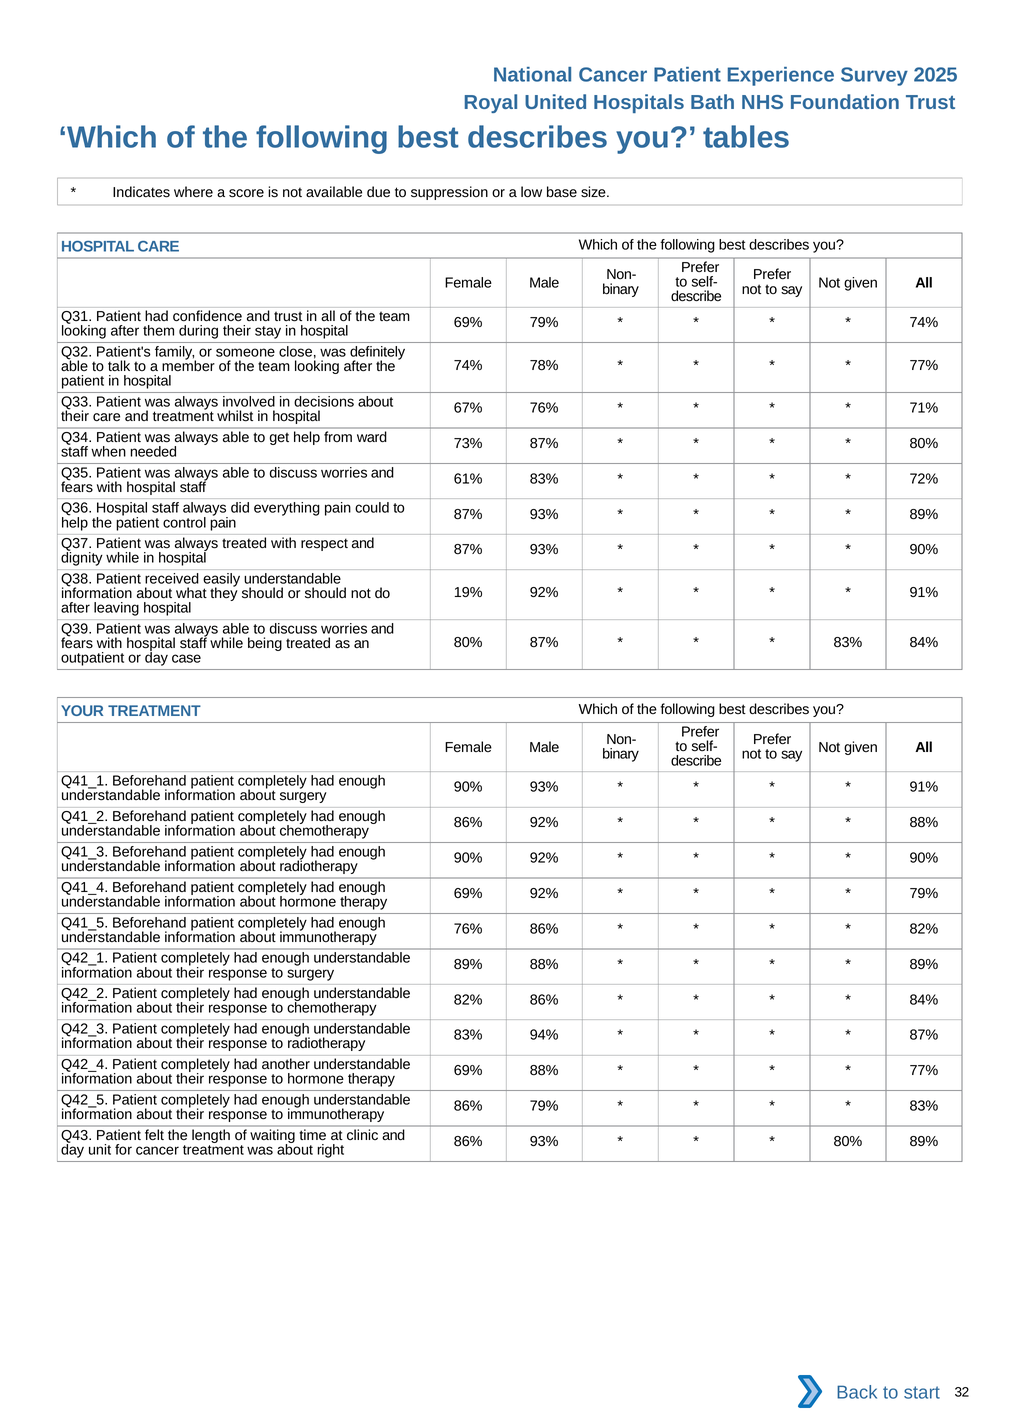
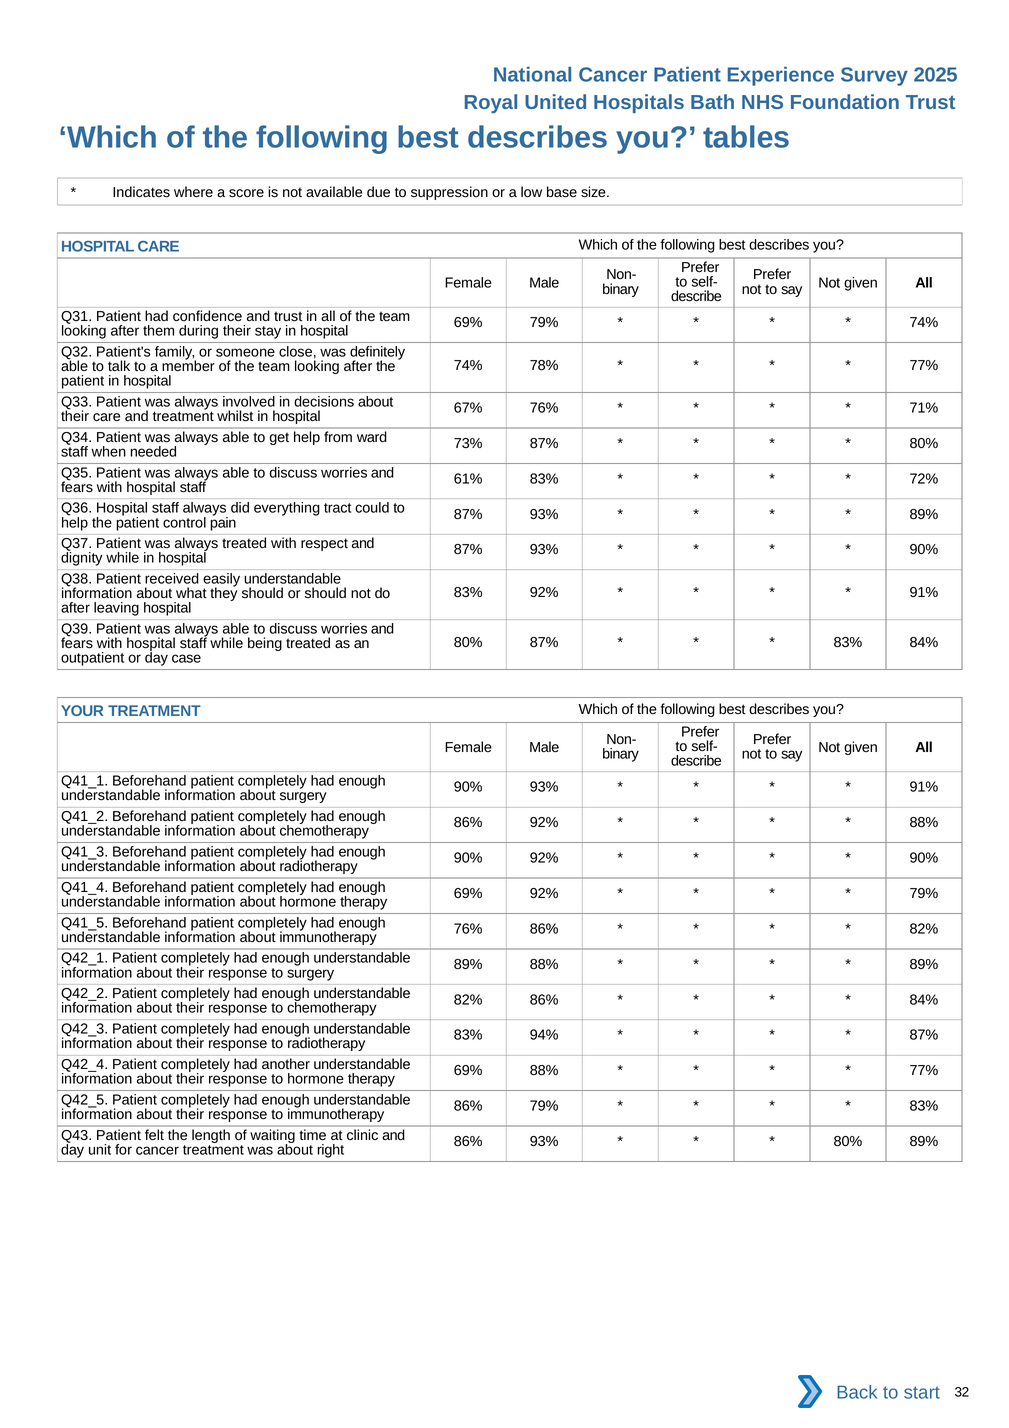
everything pain: pain -> tract (338, 508)
19%: 19% -> 83% (468, 592)
